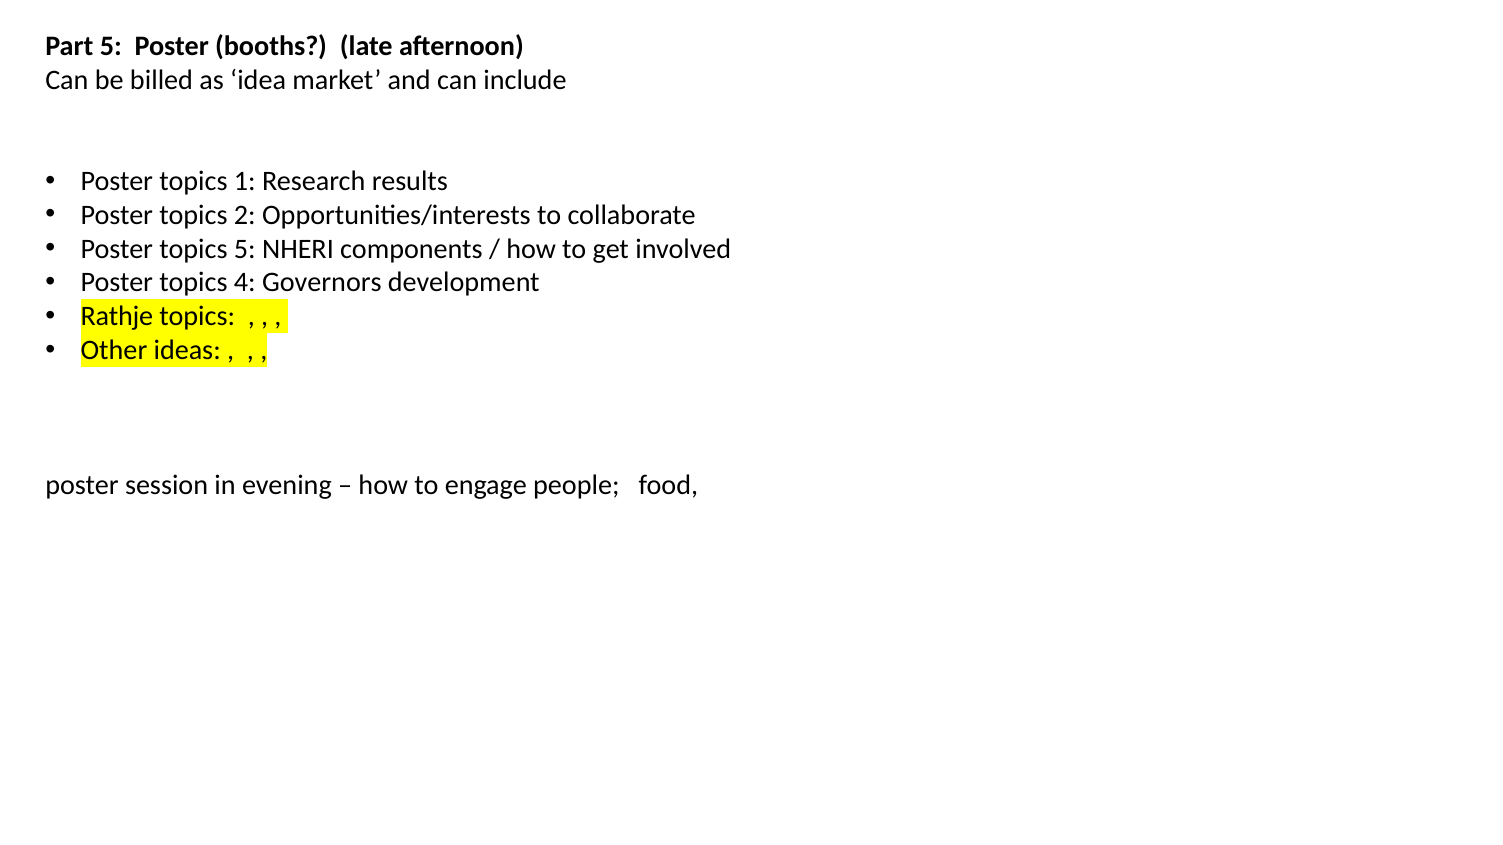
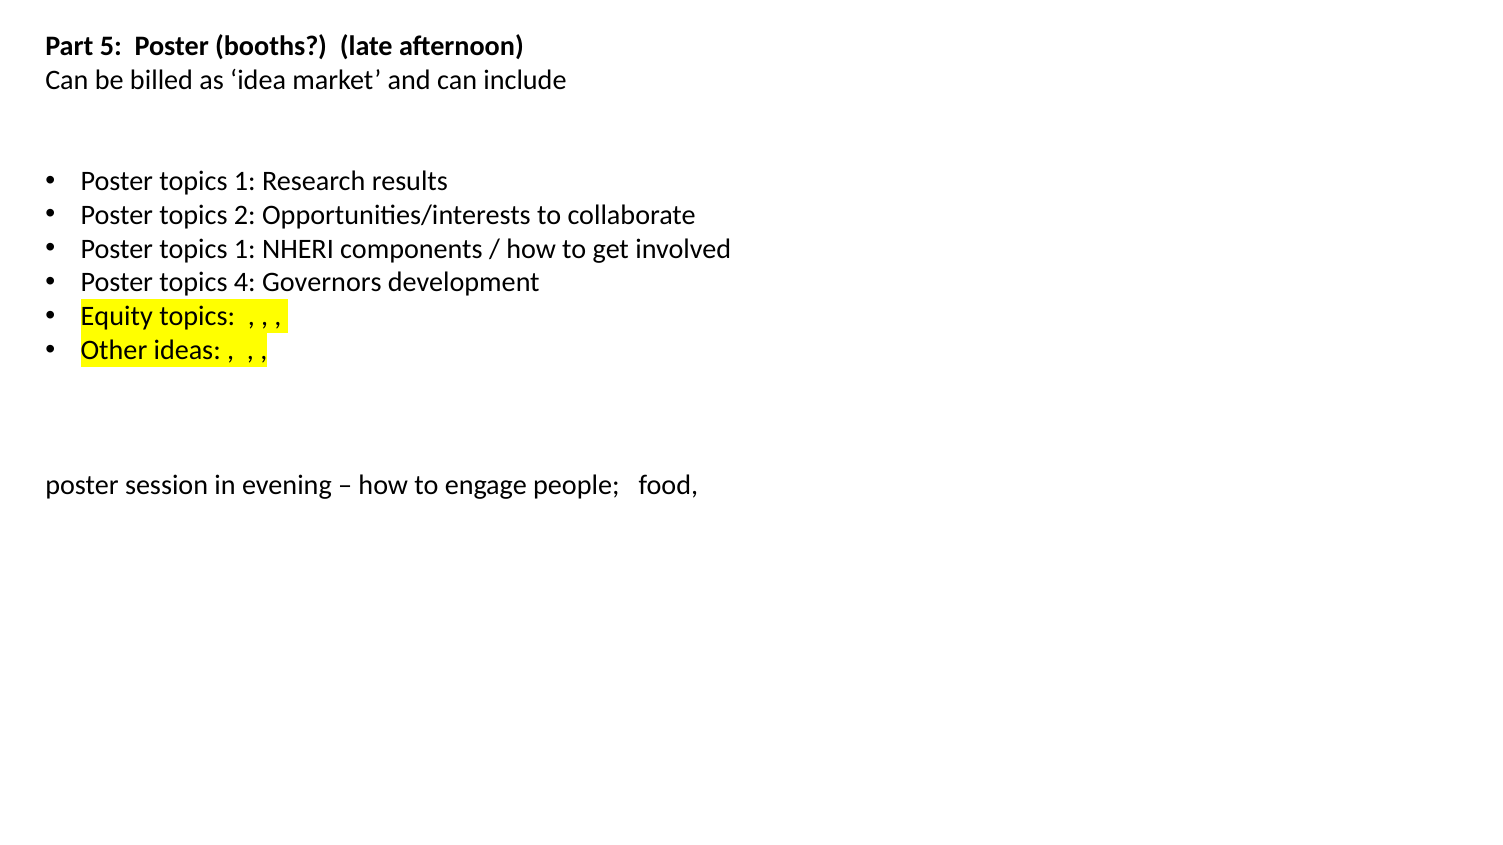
5: 5 -> 1 (245, 249)
Rathje: Rathje -> Equity (117, 317)
